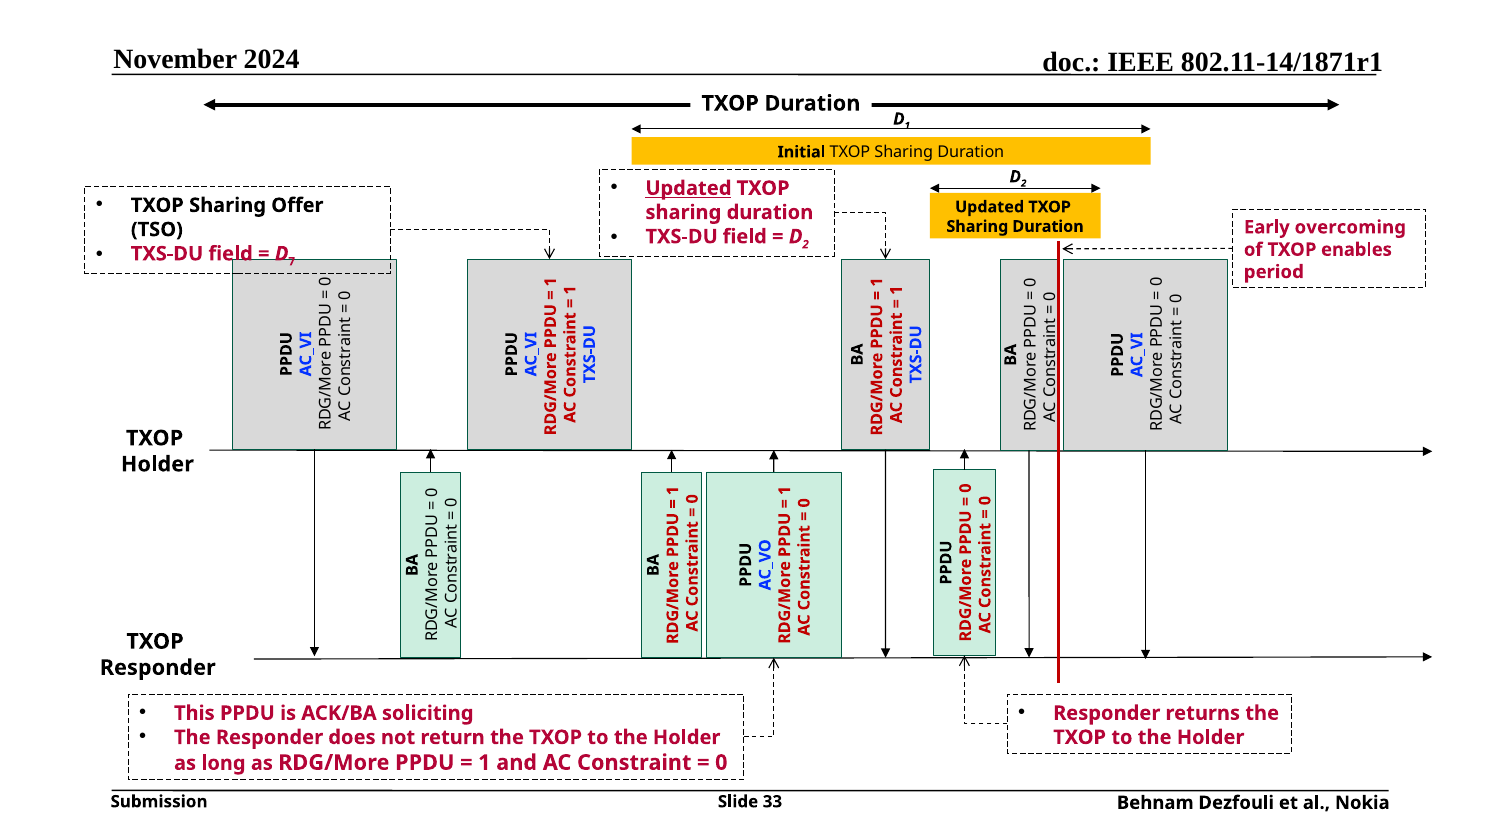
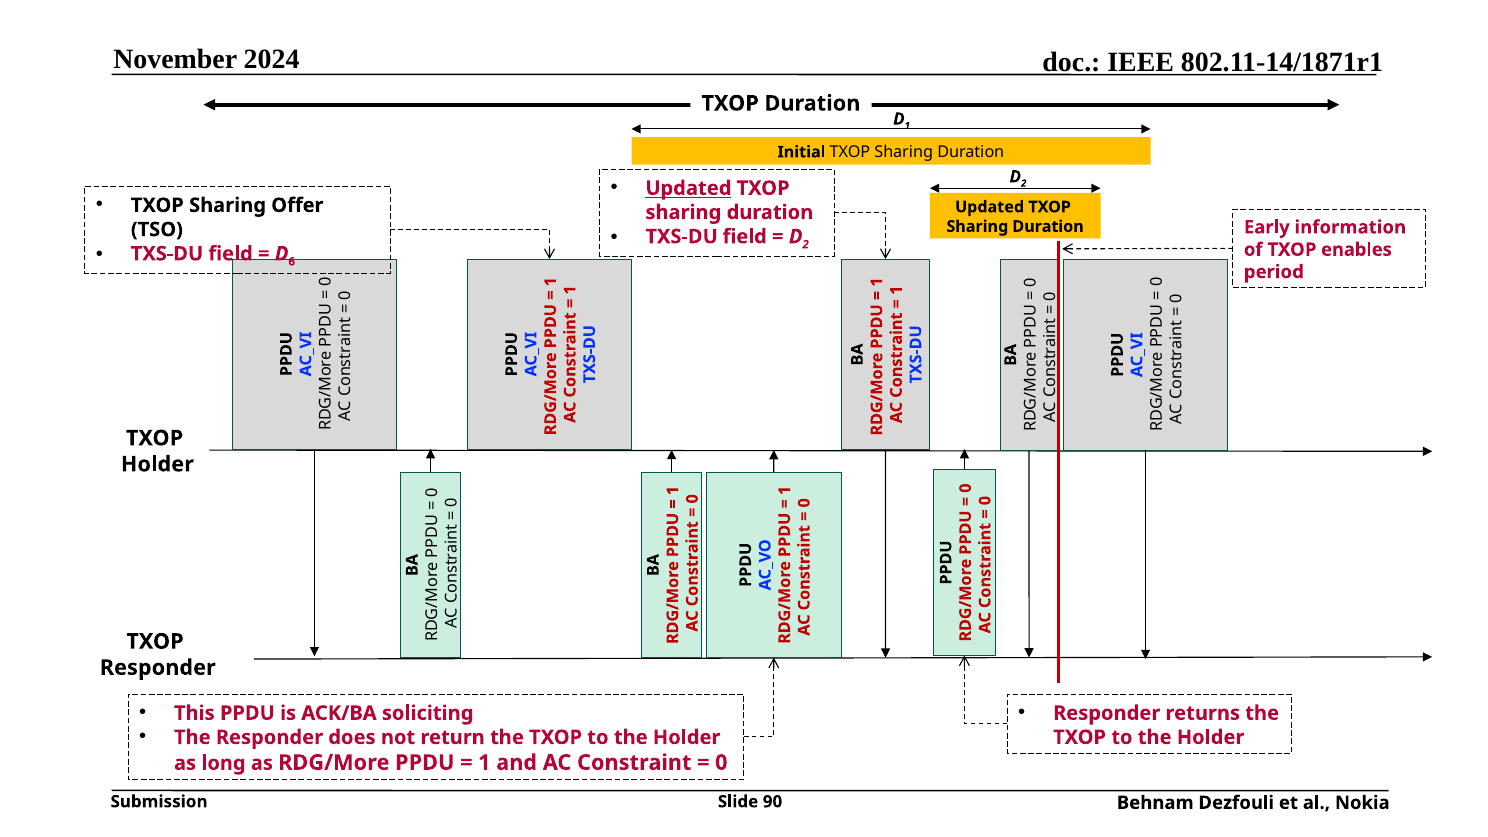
overcoming: overcoming -> information (1350, 227)
7: 7 -> 6 (292, 262)
33: 33 -> 90 (773, 802)
